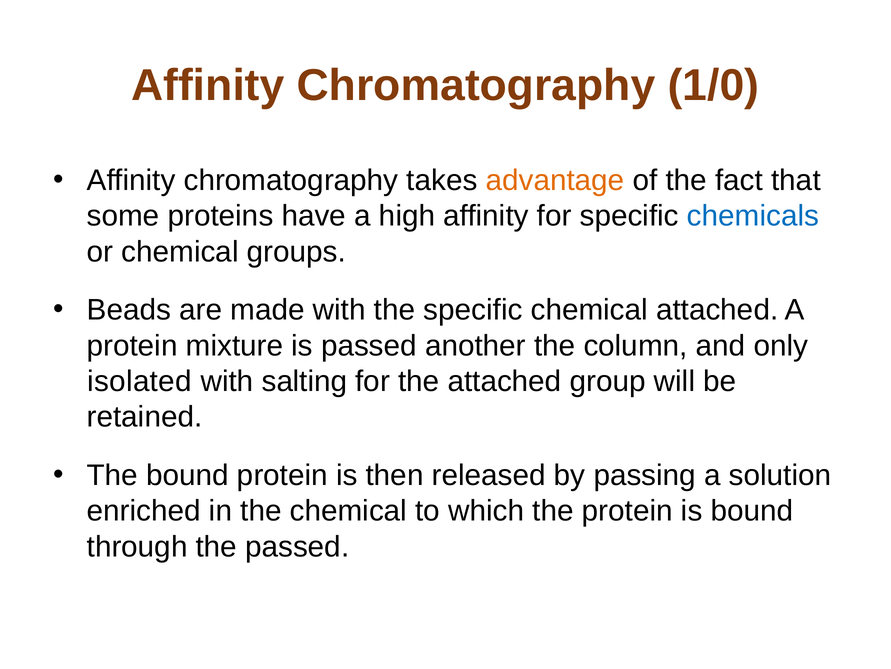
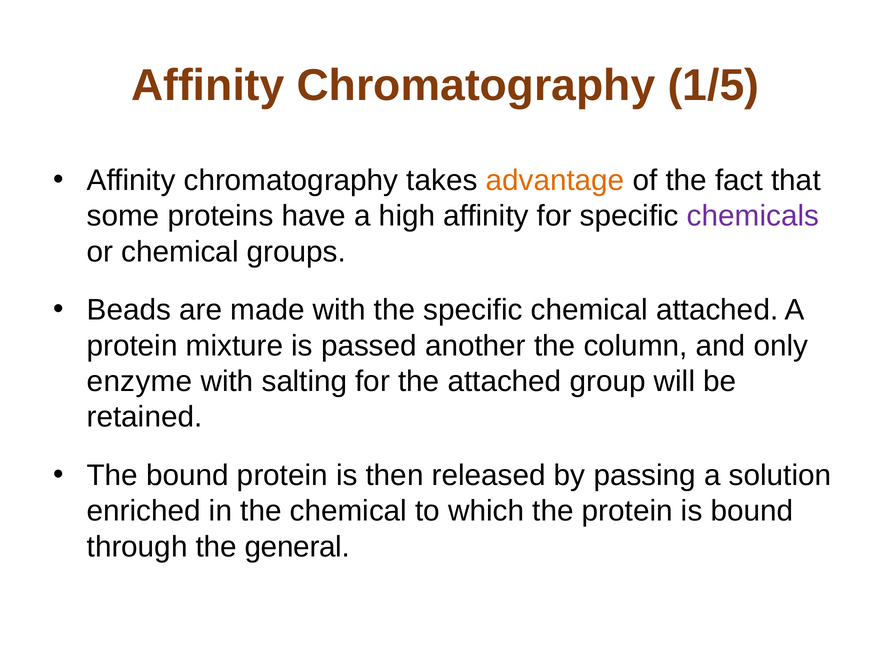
1/0: 1/0 -> 1/5 (713, 86)
chemicals colour: blue -> purple (753, 216)
isolated: isolated -> enzyme (140, 381)
the passed: passed -> general (297, 546)
